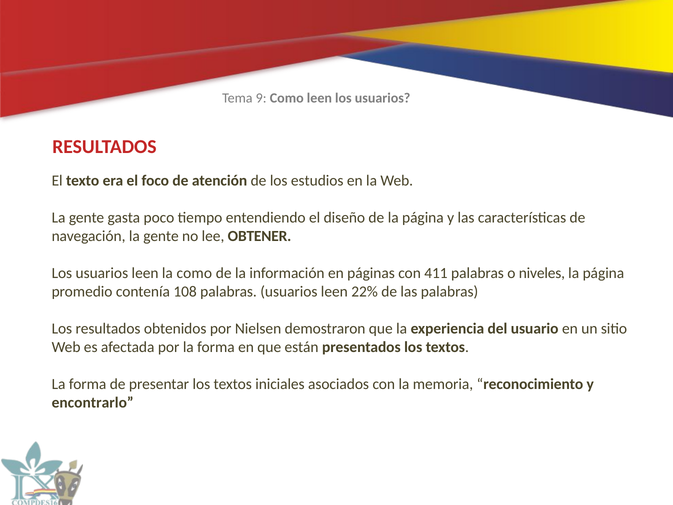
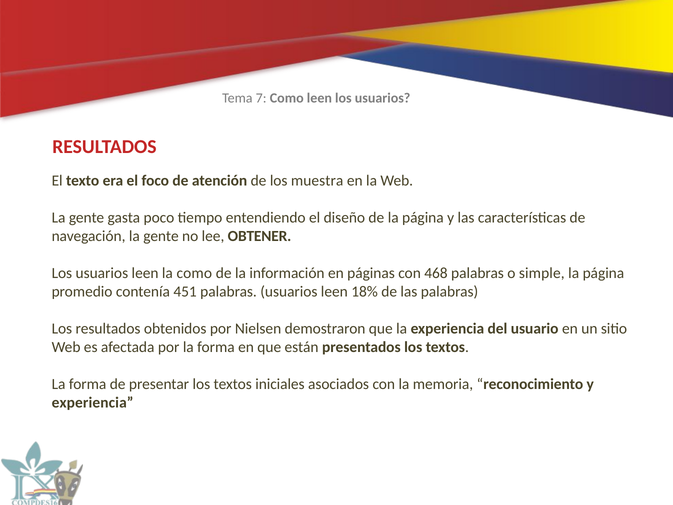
9: 9 -> 7 (261, 98)
estudios: estudios -> muestra (317, 181)
411: 411 -> 468 (436, 273)
niveles: niveles -> simple (542, 273)
108: 108 -> 451 (185, 292)
22%: 22% -> 18% (365, 292)
encontrarlo: encontrarlo -> experiencia (93, 402)
